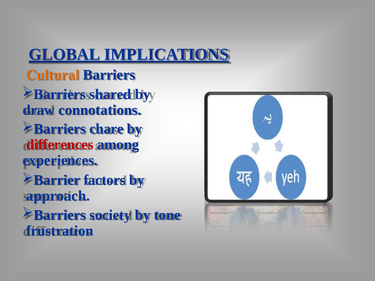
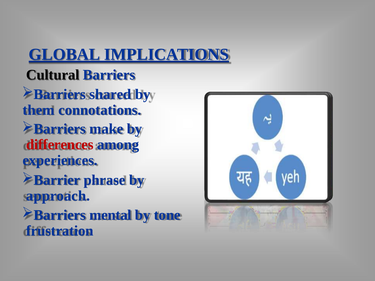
Cultural colour: orange -> black (53, 75)
draw: draw -> them (39, 110)
chare: chare -> make (106, 129)
factors: factors -> phrase (104, 180)
society: society -> mental (110, 215)
